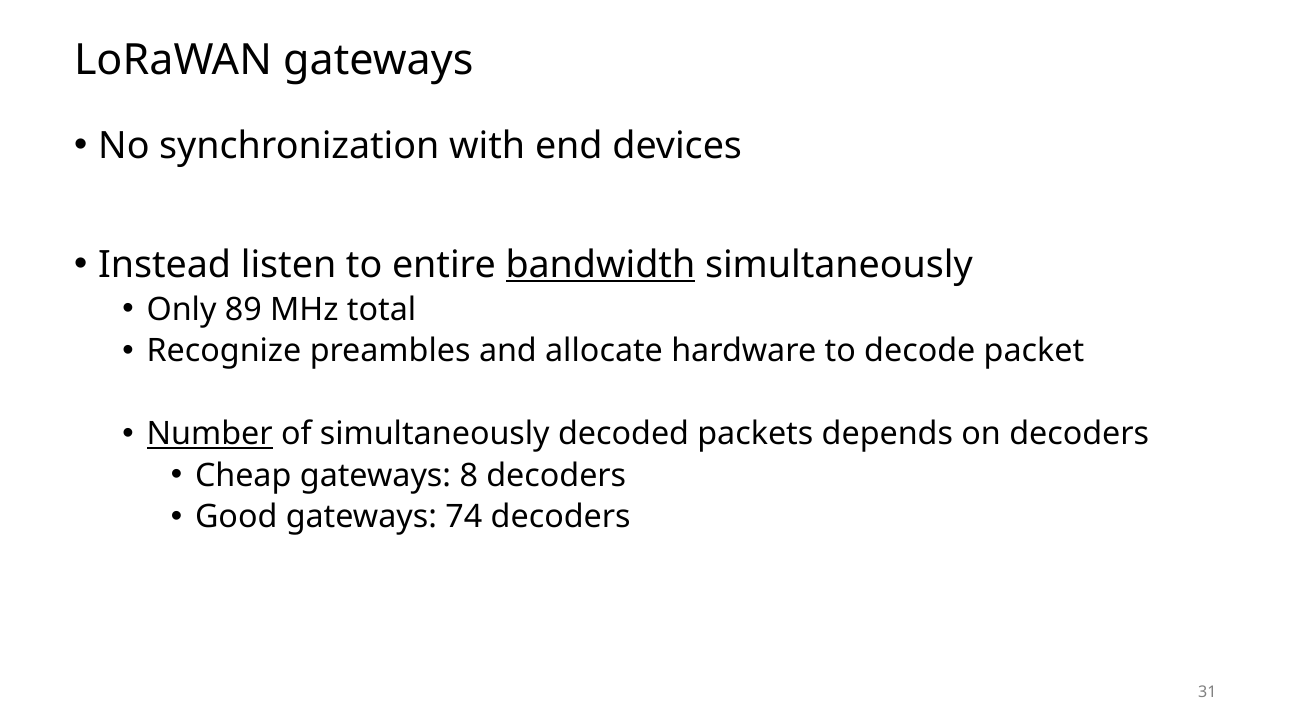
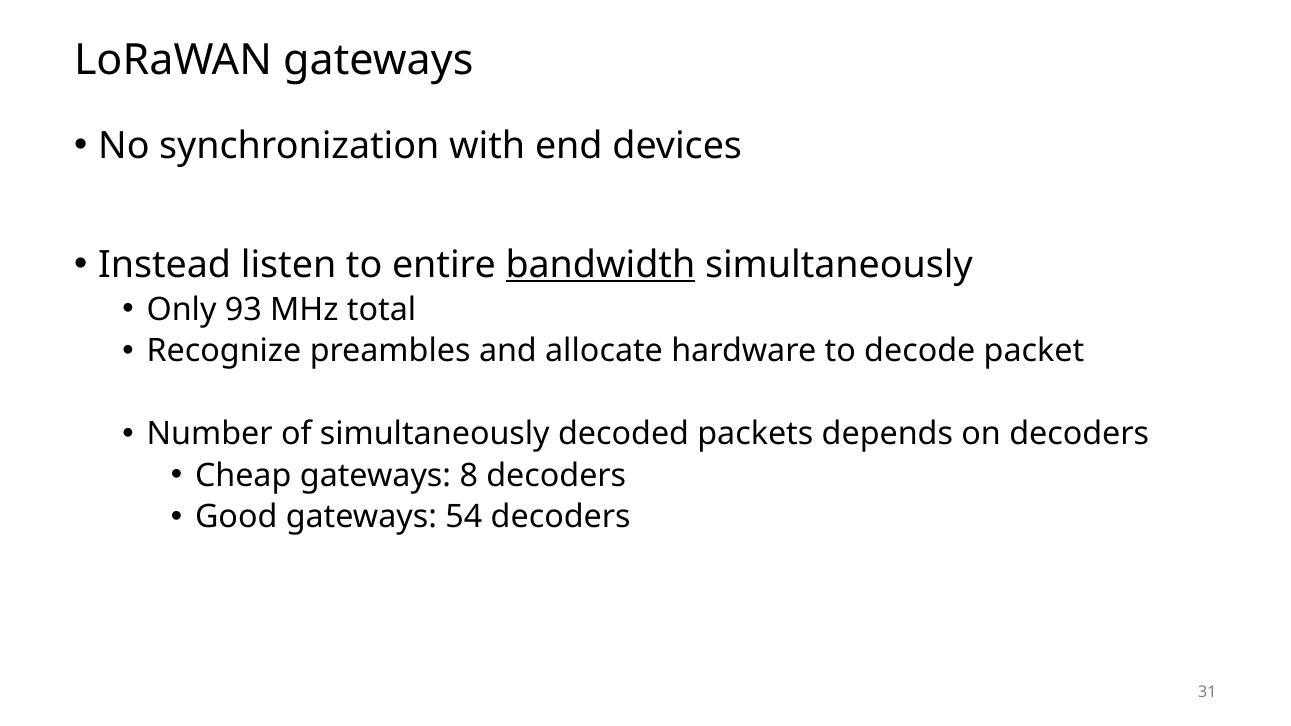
89: 89 -> 93 (243, 310)
Number underline: present -> none (210, 434)
74: 74 -> 54 (464, 517)
